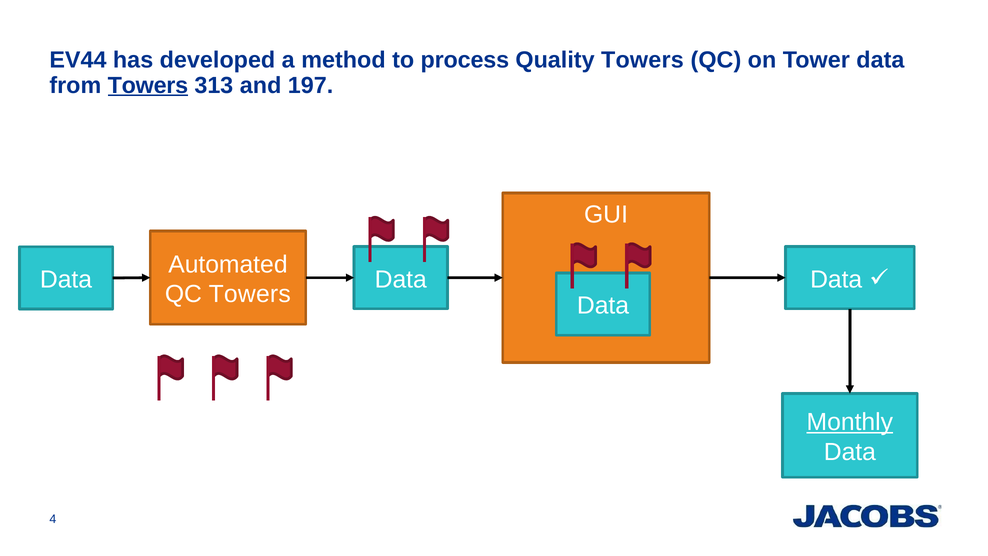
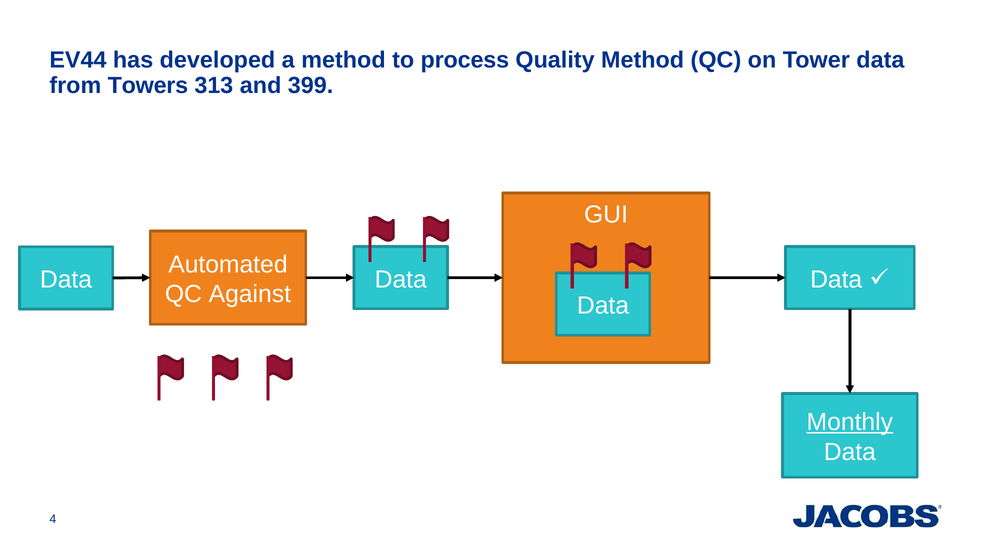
Quality Towers: Towers -> Method (643, 60)
Towers underline: present -> none (148, 85)
197: 197 -> 399 (311, 85)
QC Towers: Towers -> Against (250, 294)
